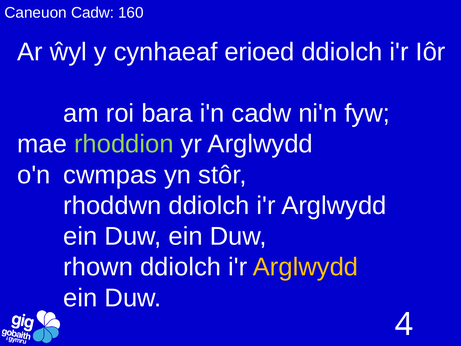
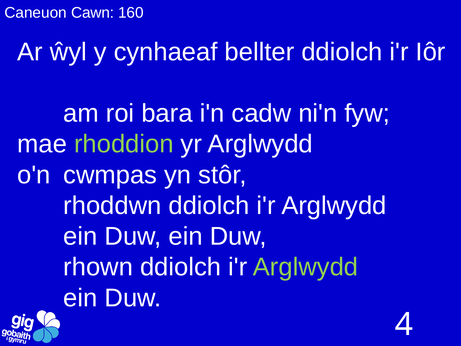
Caneuon Cadw: Cadw -> Cawn (93, 13)
erioed: erioed -> bellter (259, 52)
Arglwydd colour: yellow -> light green (306, 267)
